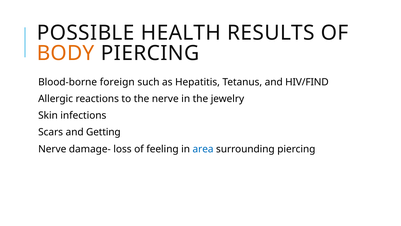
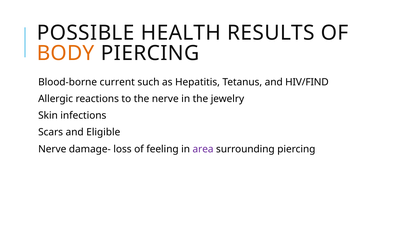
foreign: foreign -> current (117, 82)
Getting: Getting -> Eligible (103, 132)
area colour: blue -> purple (203, 149)
